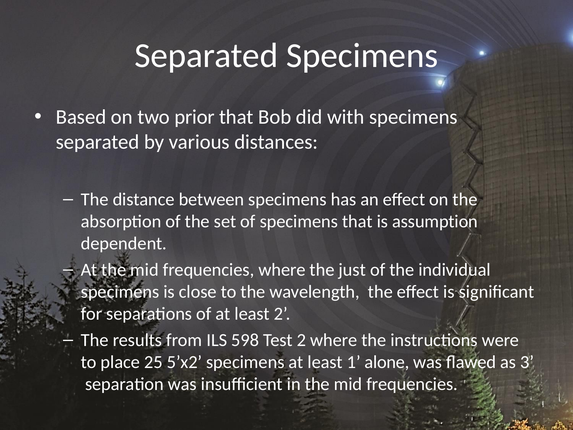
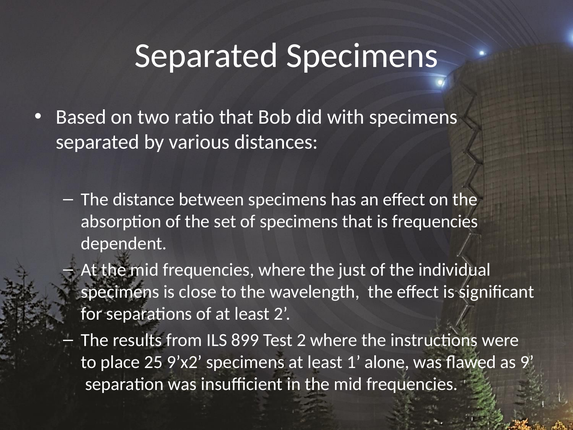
prior: prior -> ratio (194, 117)
is assumption: assumption -> frequencies (435, 221)
598: 598 -> 899 (245, 340)
5’x2: 5’x2 -> 9’x2 (185, 362)
3: 3 -> 9 (527, 362)
